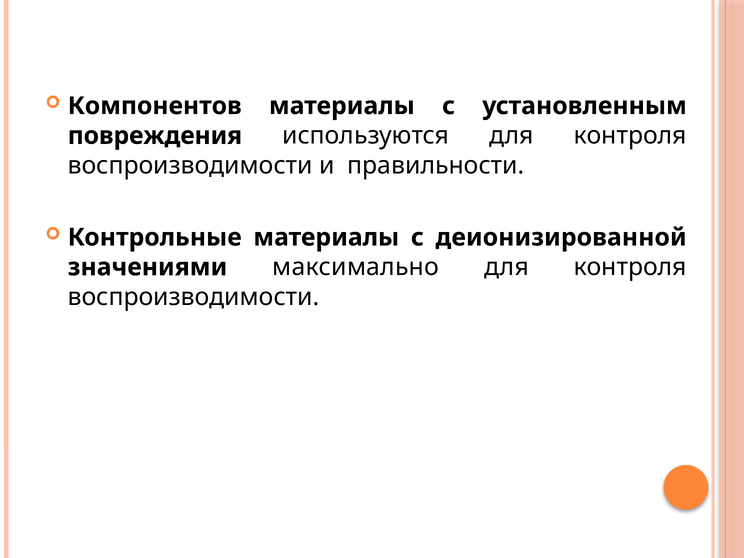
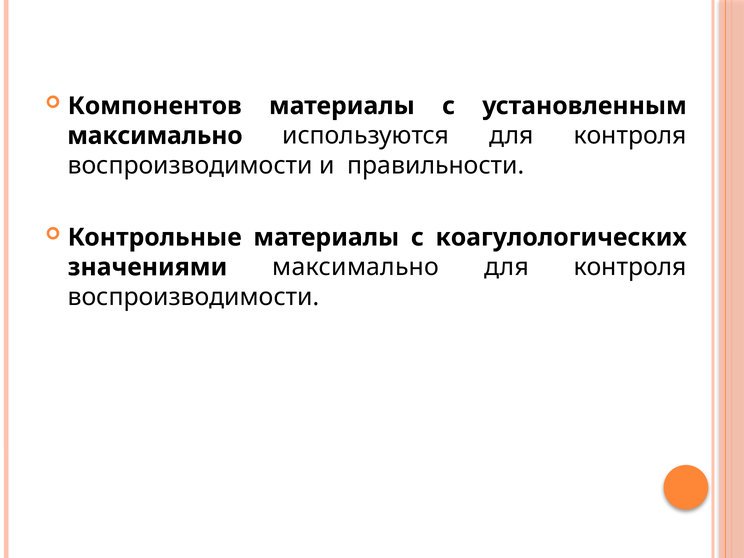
повреждения: повреждения -> максимально (155, 136)
деионизированной: деионизированной -> коагулологических (561, 237)
